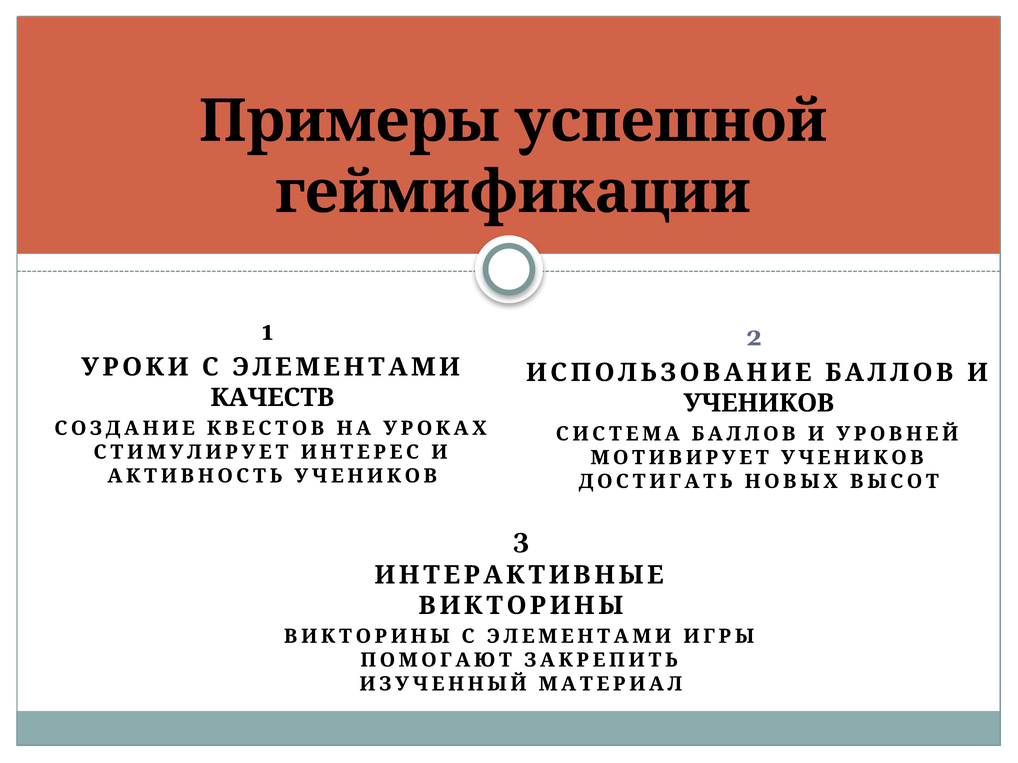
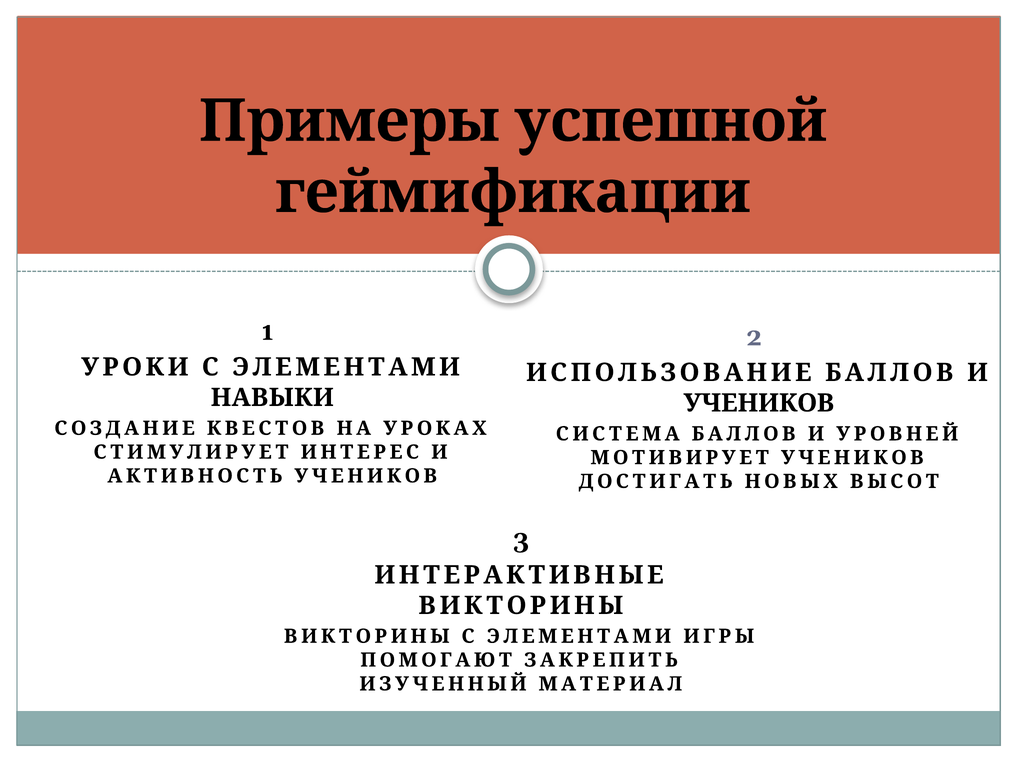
КАЧЕСТВ: КАЧЕСТВ -> НАВЫКИ (272, 398)
